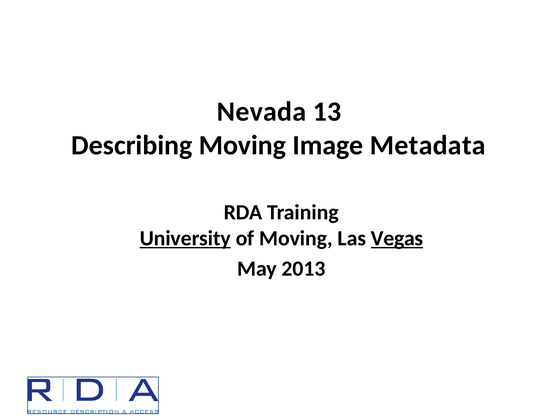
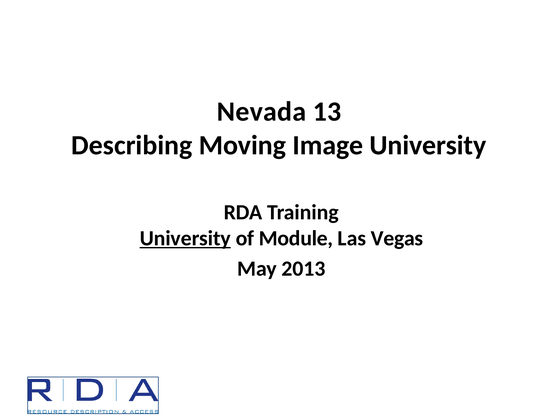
Image Metadata: Metadata -> University (428, 145)
of Moving: Moving -> Module (296, 239)
Vegas underline: present -> none (397, 239)
